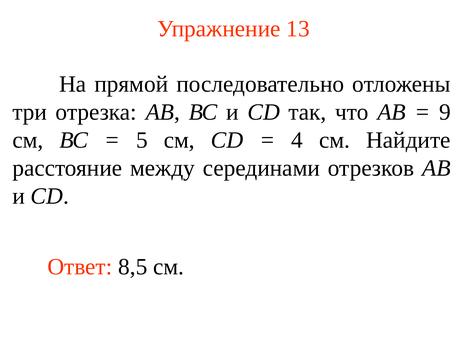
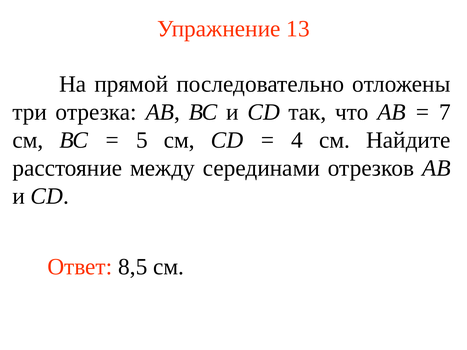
9: 9 -> 7 (445, 112)
